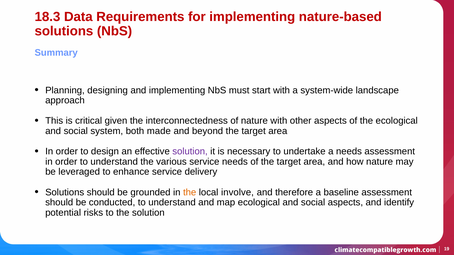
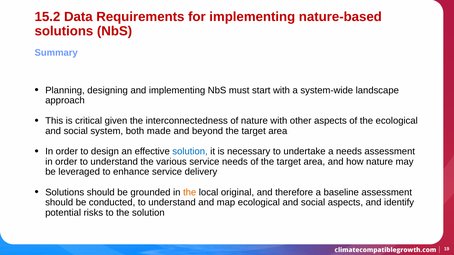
18.3: 18.3 -> 15.2 (47, 17)
solution colour: purple -> blue (190, 152)
involve: involve -> original (238, 193)
